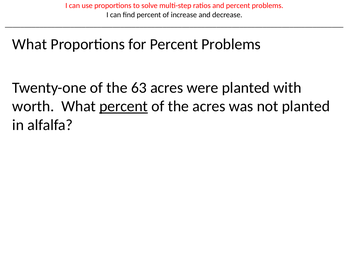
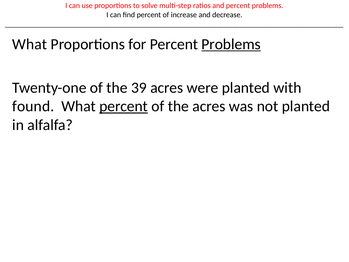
Problems underline: none -> present (231, 44)
63: 63 -> 39 (139, 88)
worth: worth -> found (33, 106)
